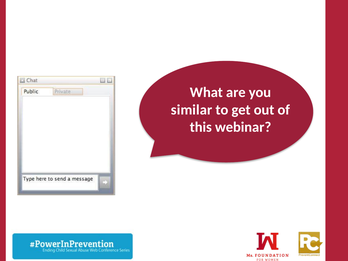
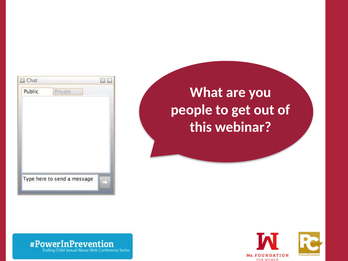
similar: similar -> people (192, 110)
